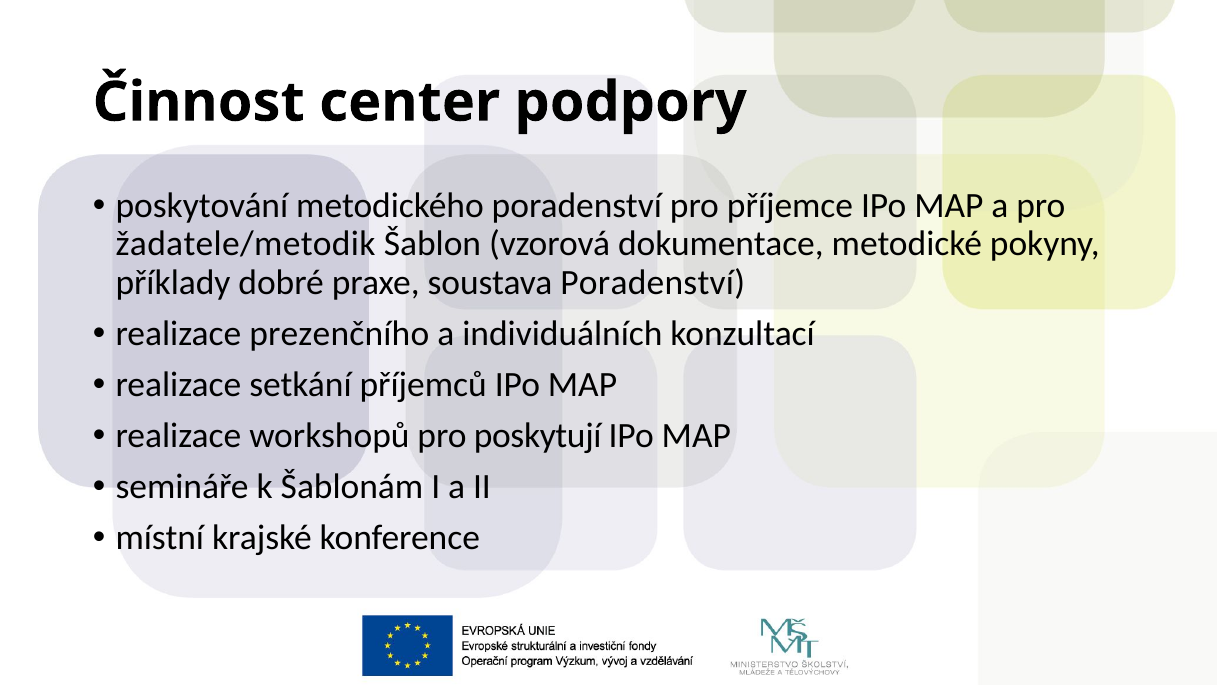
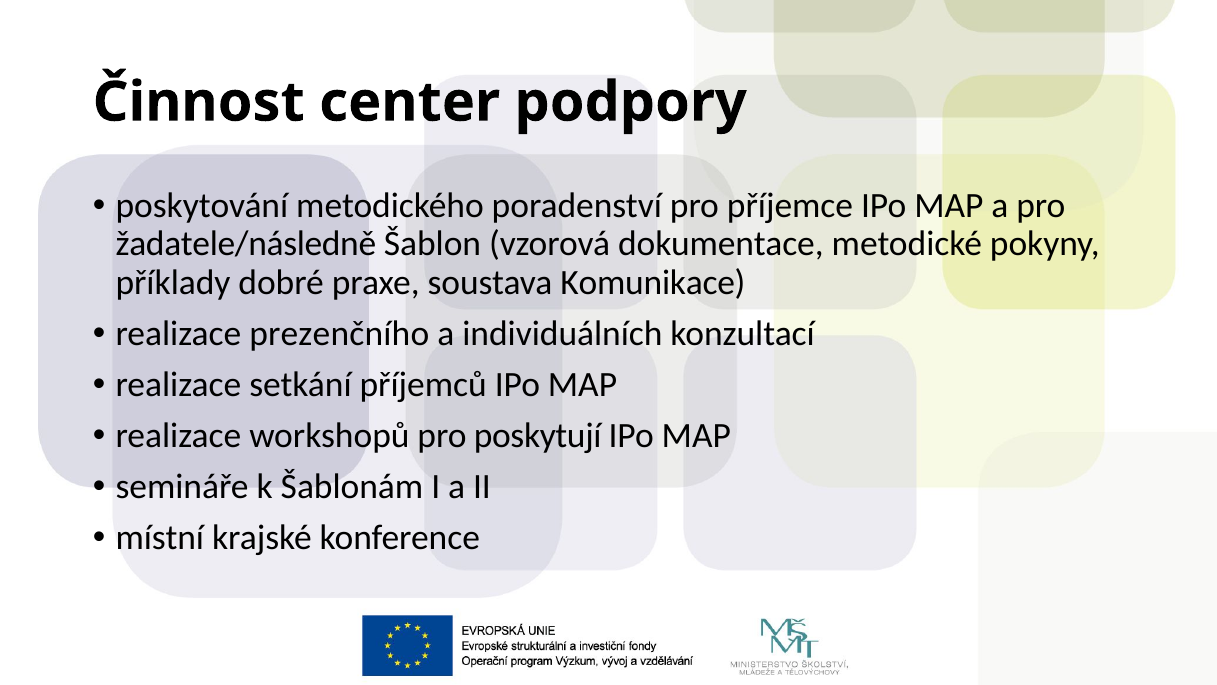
žadatele/metodik: žadatele/metodik -> žadatele/následně (246, 244)
soustava Poradenství: Poradenství -> Komunikace (653, 282)
